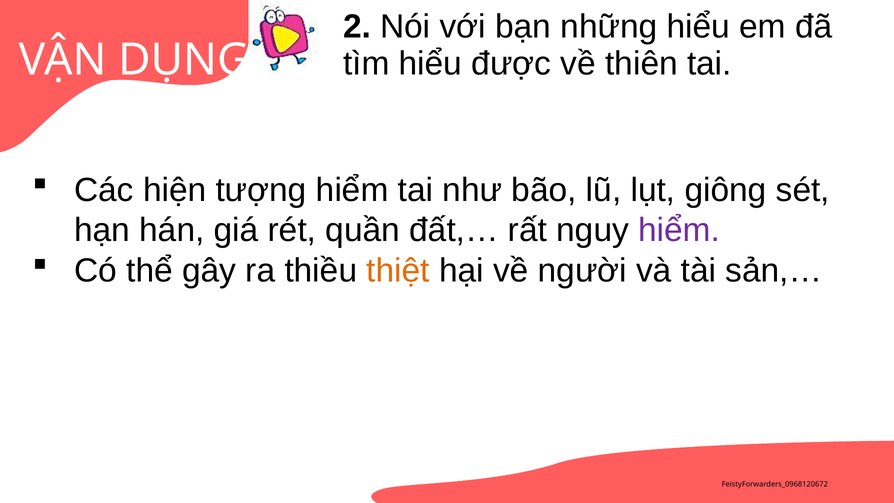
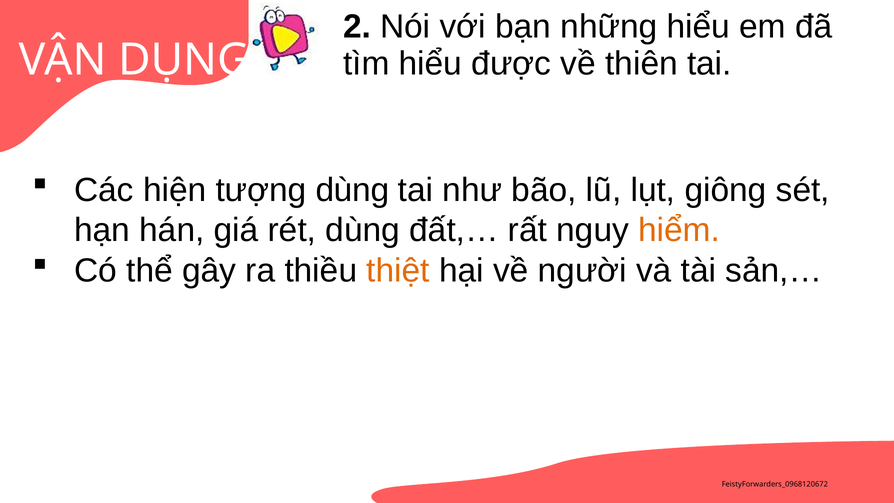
tượng hiểm: hiểm -> dùng (352, 190)
rét quần: quần -> dùng (363, 230)
hiểm colour: purple -> orange (679, 230)
